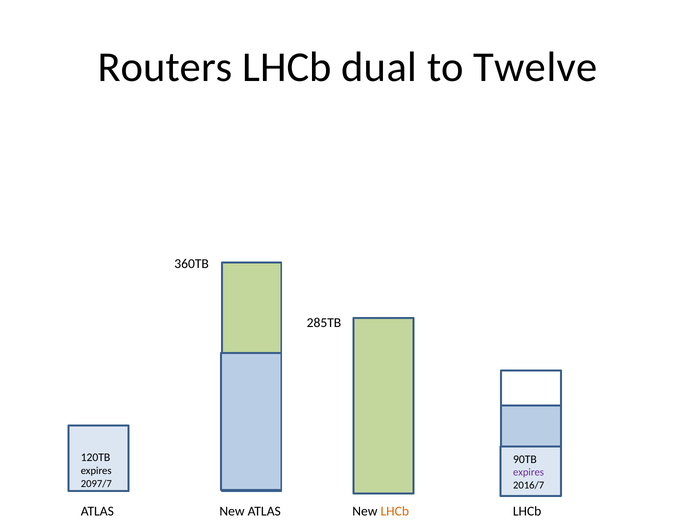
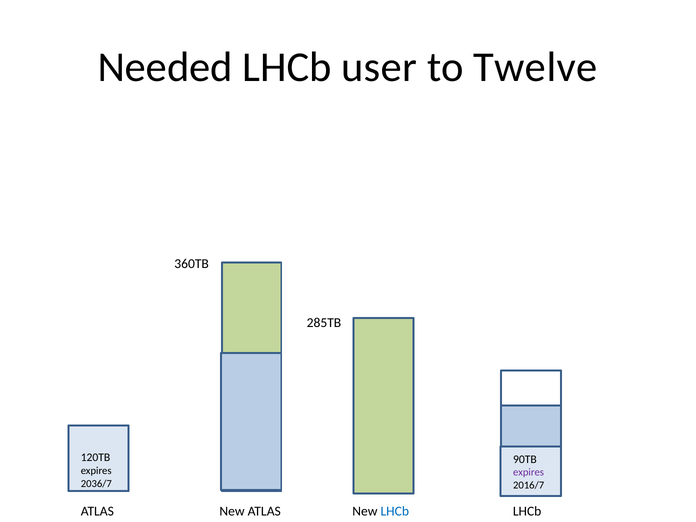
Routers: Routers -> Needed (165, 67)
dual: dual -> user (379, 67)
2097/7: 2097/7 -> 2036/7 (96, 484)
LHCb colour: orange -> blue (395, 511)
